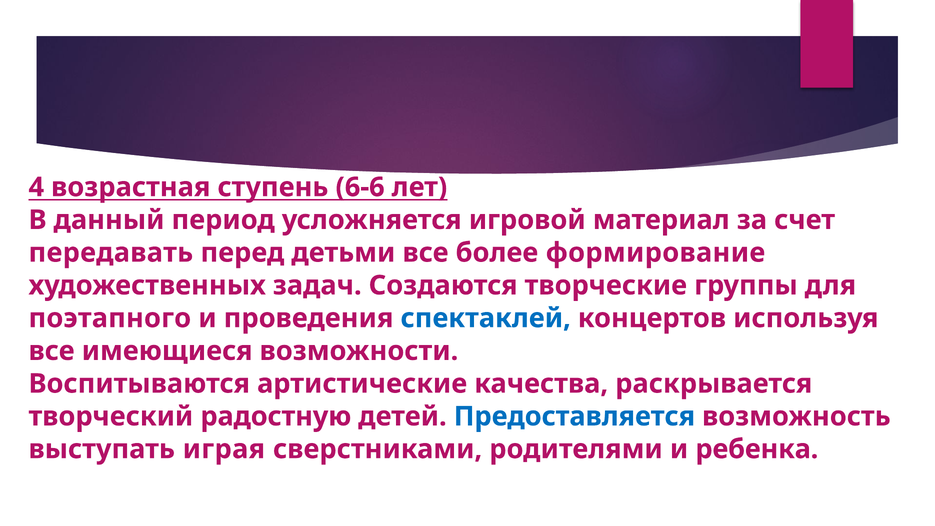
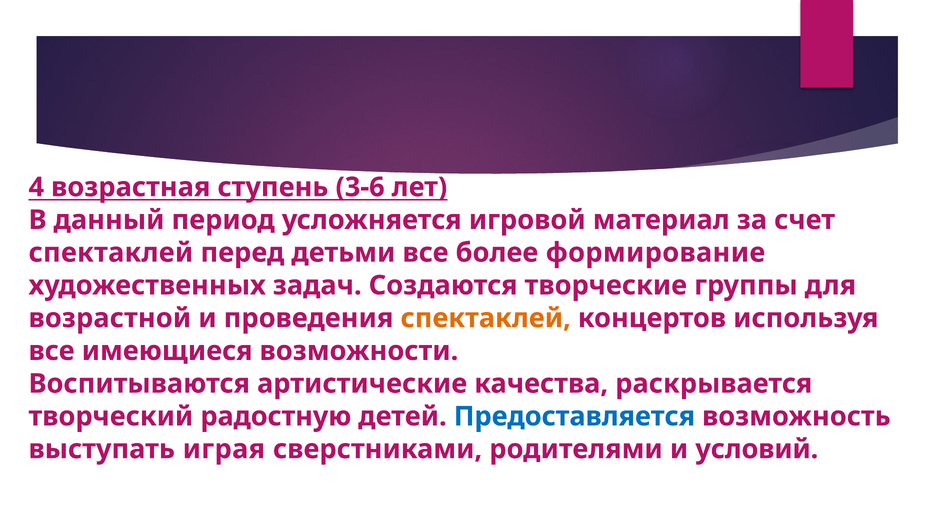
6-6: 6-6 -> 3-6 (360, 187)
передавать: передавать -> спектаклей (111, 253)
поэтапного: поэтапного -> возрастной (110, 318)
спектаклей colour: blue -> orange (486, 318)
ребенка: ребенка -> условий (757, 449)
